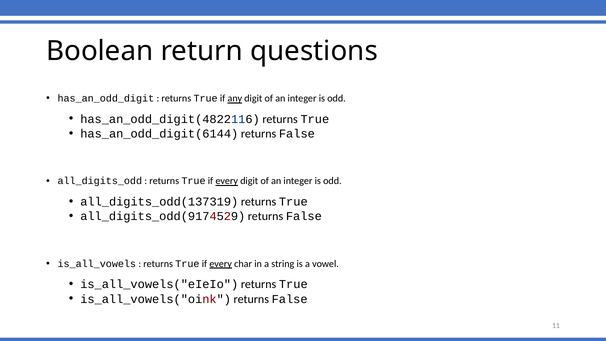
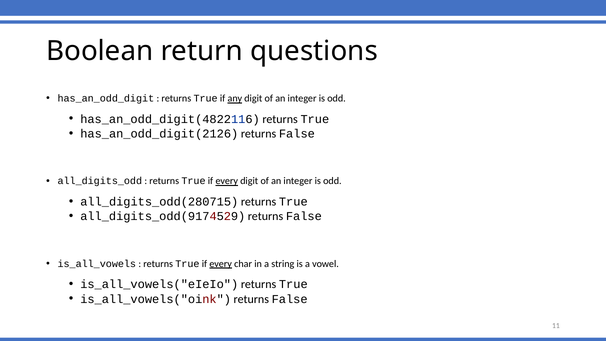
has_an_odd_digit(6144: has_an_odd_digit(6144 -> has_an_odd_digit(2126 (159, 134)
all_digits_odd(137319: all_digits_odd(137319 -> all_digits_odd(280715 (159, 202)
